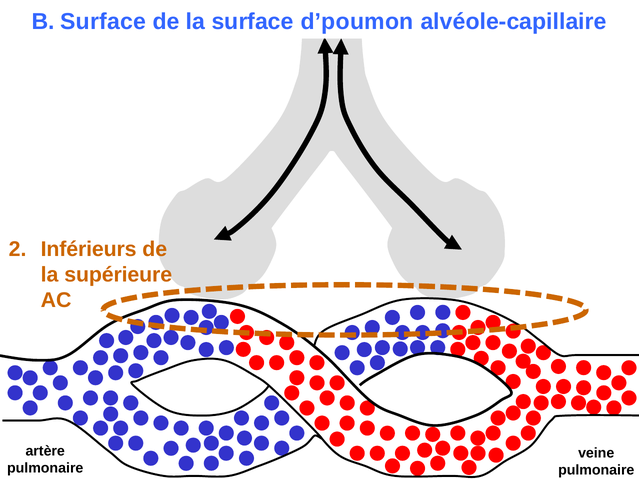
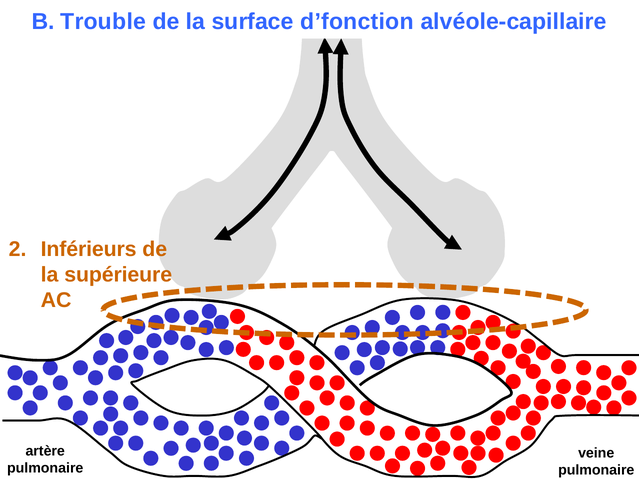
B Surface: Surface -> Trouble (103, 22)
d’poumon: d’poumon -> d’fonction (357, 22)
